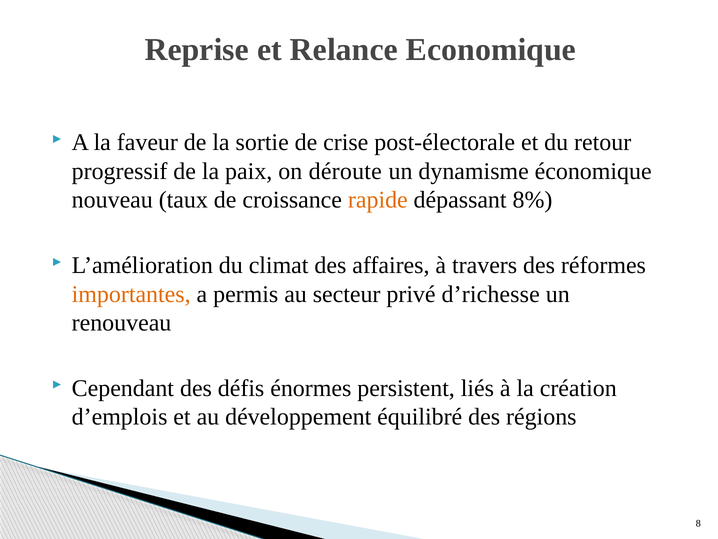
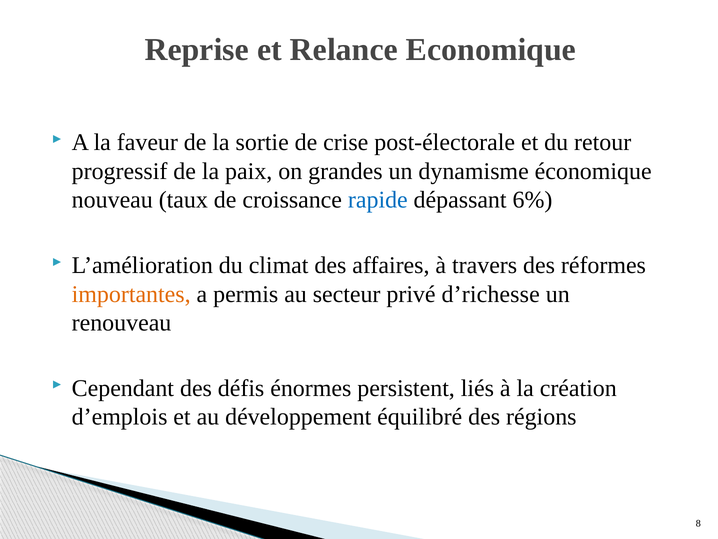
déroute: déroute -> grandes (345, 171)
rapide colour: orange -> blue (378, 200)
8%: 8% -> 6% (533, 200)
